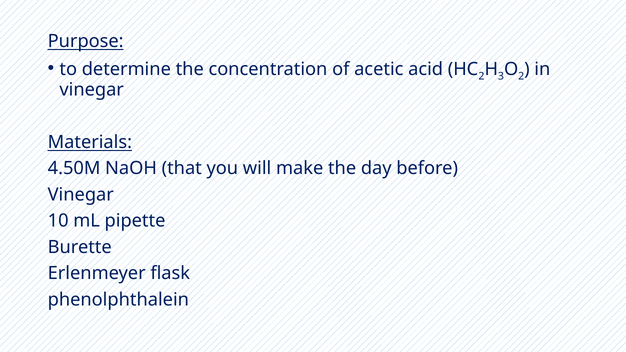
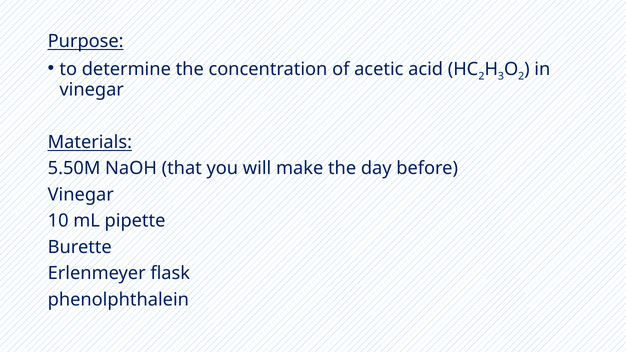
4.50M: 4.50M -> 5.50M (74, 168)
